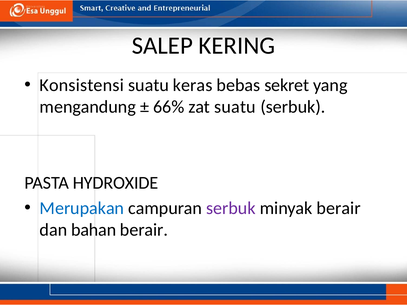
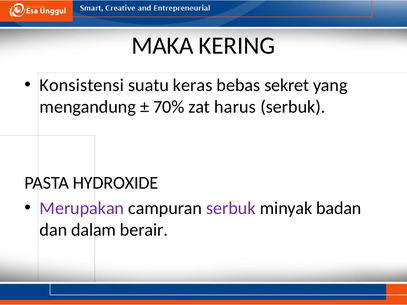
SALEP: SALEP -> MAKA (162, 46)
66%: 66% -> 70% (169, 107)
zat suatu: suatu -> harus (235, 107)
Merupakan colour: blue -> purple (82, 208)
minyak berair: berair -> badan (339, 208)
bahan: bahan -> dalam (94, 230)
